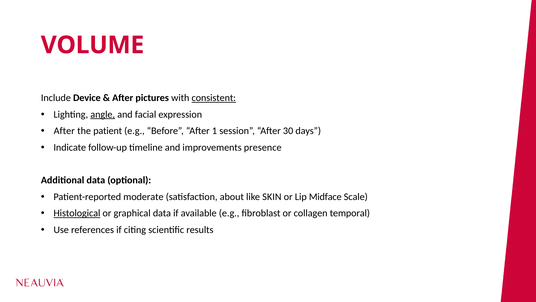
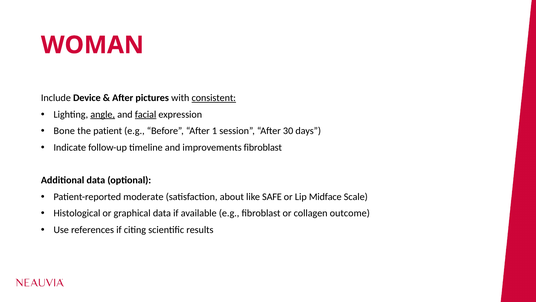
VOLUME: VOLUME -> WOMAN (92, 45)
facial underline: none -> present (146, 114)
After: After -> Bone (64, 131)
improvements presence: presence -> fibroblast (263, 147)
SKIN: SKIN -> SAFE (272, 196)
Histological underline: present -> none (77, 213)
temporal: temporal -> outcome (350, 213)
